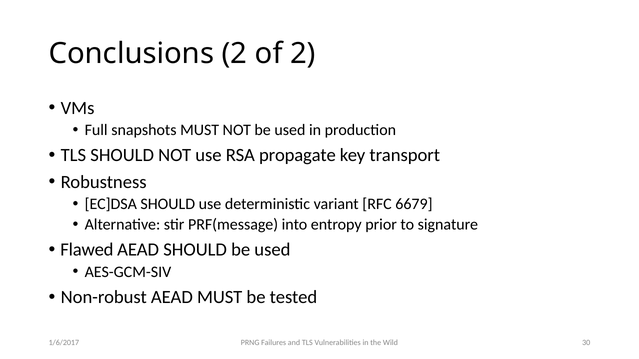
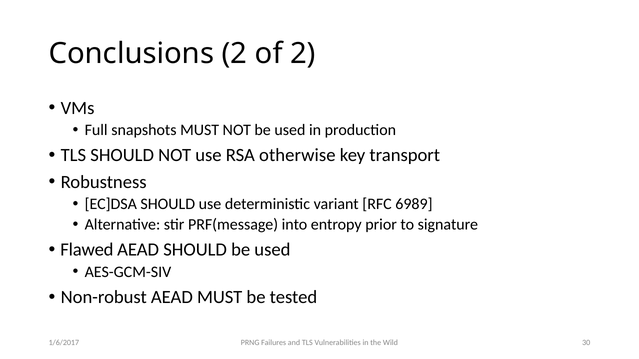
propagate: propagate -> otherwise (297, 155)
6679: 6679 -> 6989 (414, 204)
